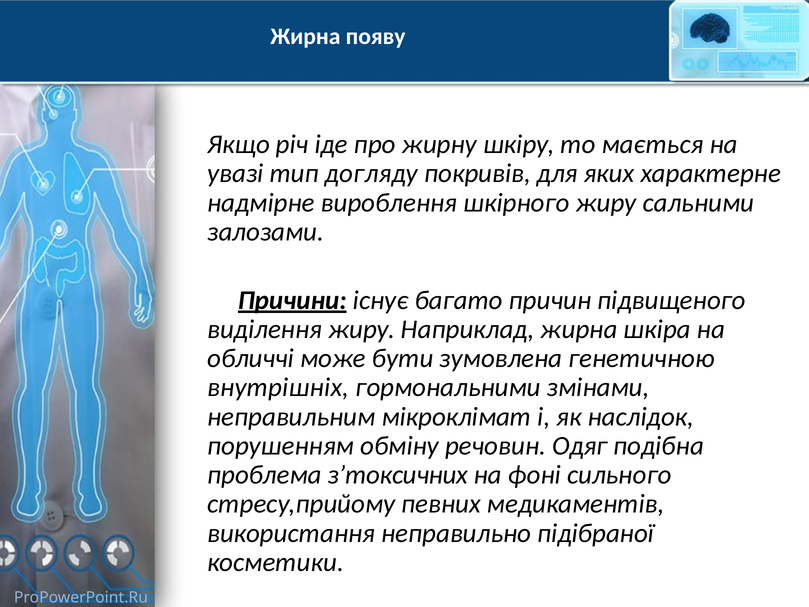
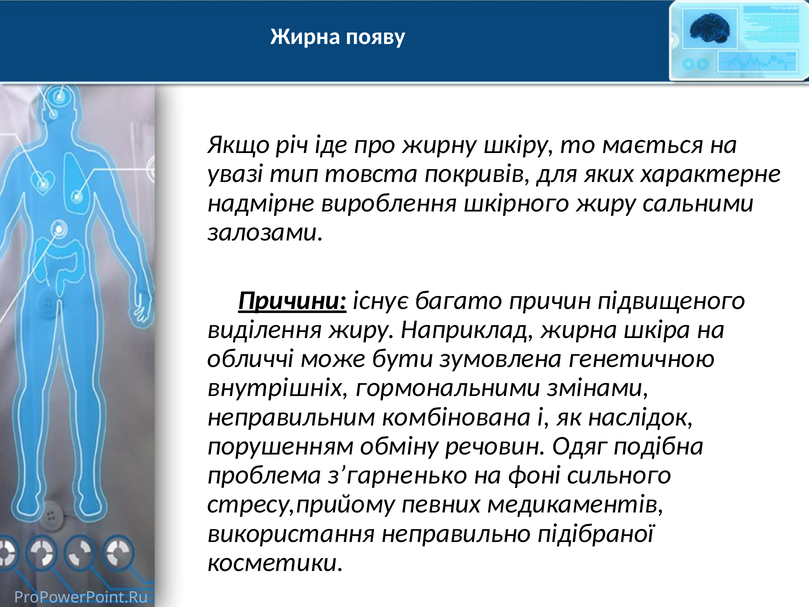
догляду: догляду -> товста (372, 173)
мікроклімат: мікроклімат -> комбінована (456, 416)
з’токсичних: з’токсичних -> з’гарненько (398, 475)
